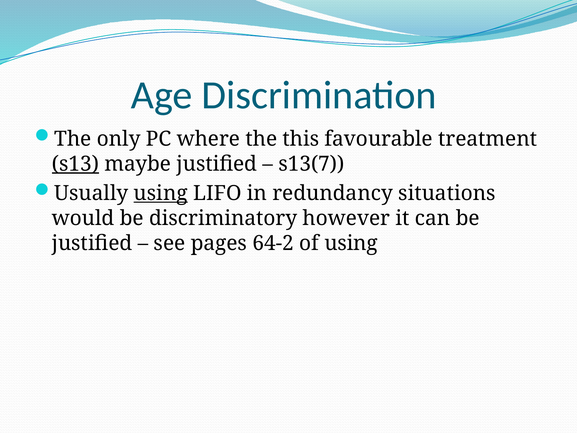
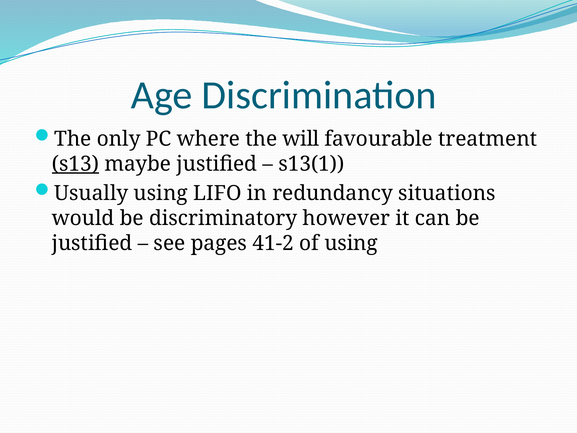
this: this -> will (301, 139)
s13(7: s13(7 -> s13(1 (311, 164)
using underline: present -> none (161, 193)
64-2: 64-2 -> 41-2 (273, 243)
